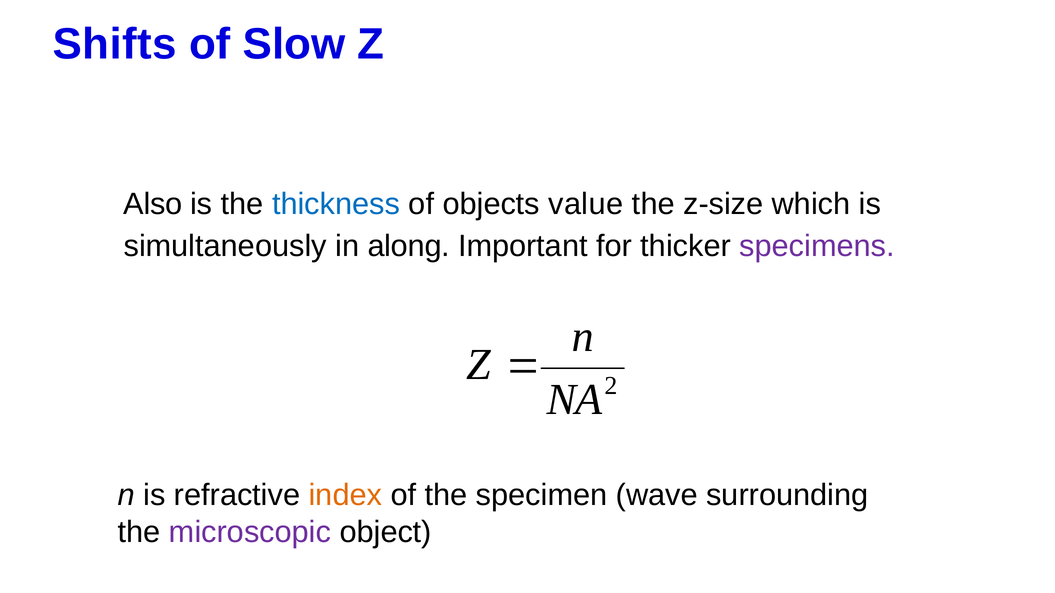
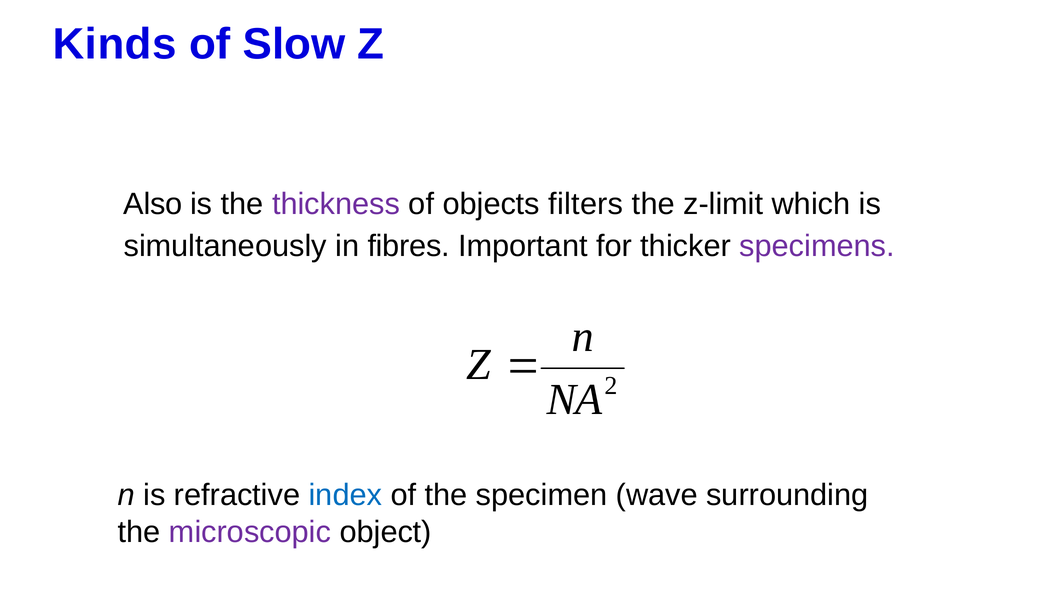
Shifts: Shifts -> Kinds (115, 44)
thickness colour: blue -> purple (336, 204)
value: value -> filters (586, 204)
z-size: z-size -> z-limit (723, 204)
along: along -> fibres (409, 246)
index colour: orange -> blue (345, 496)
